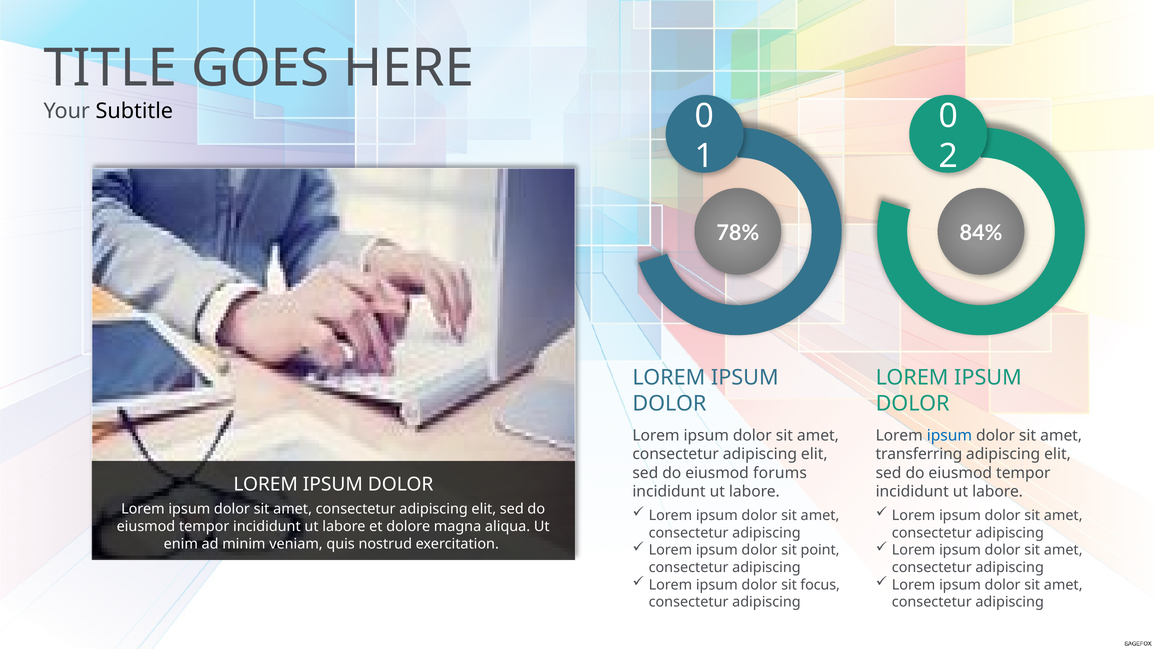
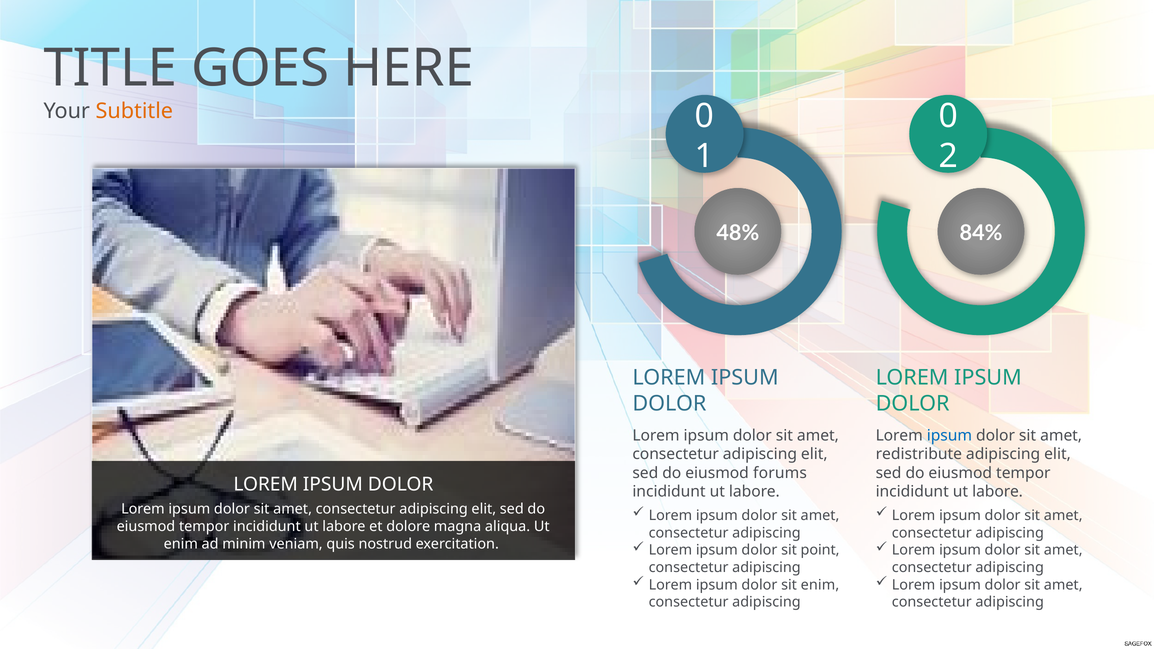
Subtitle colour: black -> orange (134, 111)
78%: 78% -> 48% (738, 233)
transferring: transferring -> redistribute (919, 454)
sit focus: focus -> enim (820, 585)
